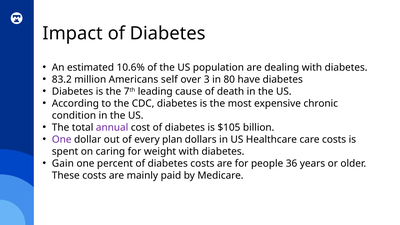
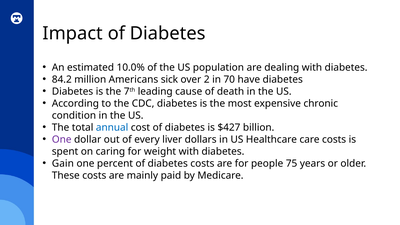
10.6%: 10.6% -> 10.0% (131, 68)
83.2: 83.2 -> 84.2 (62, 80)
self: self -> sick (169, 80)
over 3: 3 -> 2 (207, 80)
80: 80 -> 70 (229, 80)
annual colour: purple -> blue (112, 128)
$105: $105 -> $427 (229, 128)
plan: plan -> liver (172, 140)
36: 36 -> 75 (292, 164)
